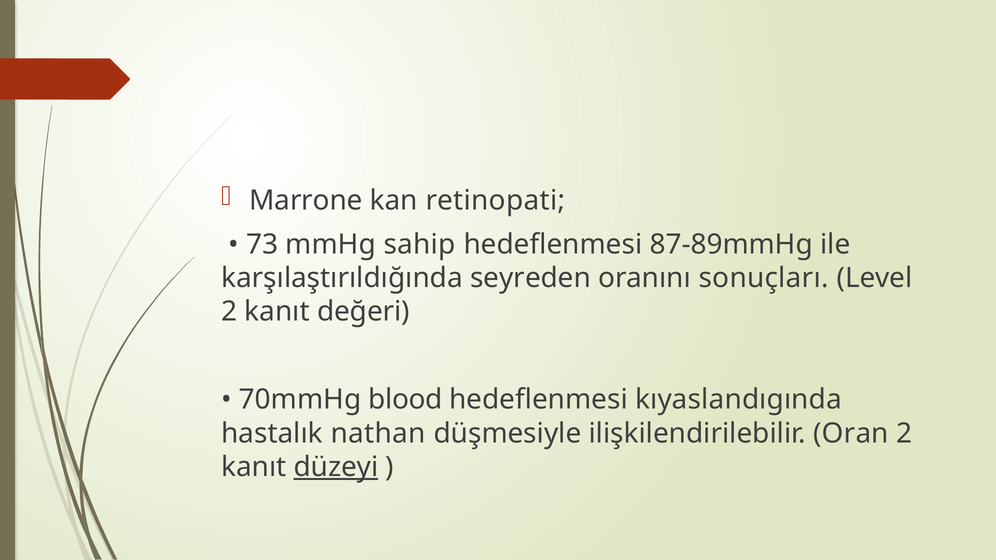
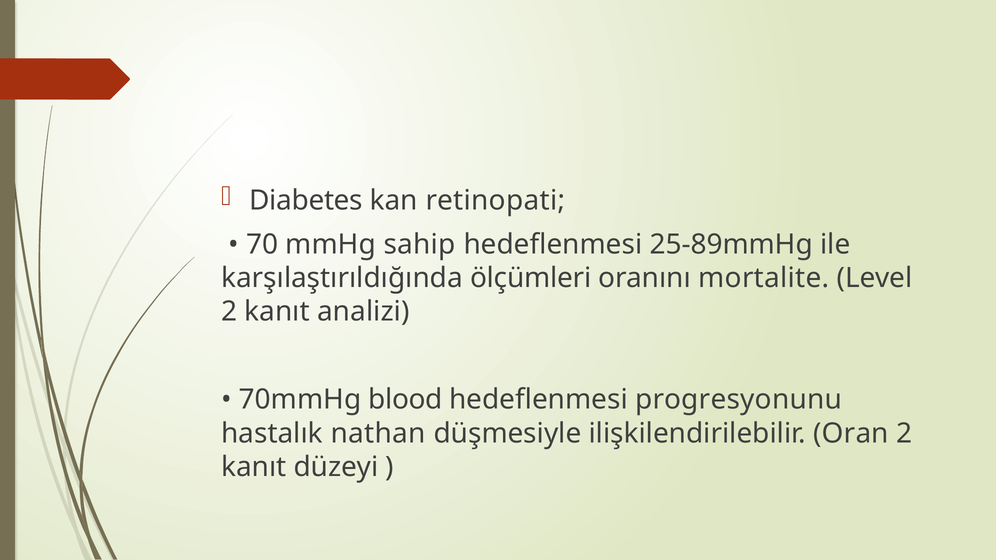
Marrone: Marrone -> Diabetes (306, 200)
73: 73 -> 70 (262, 244)
87-89mmHg: 87-89mmHg -> 25-89mmHg (731, 244)
seyreden: seyreden -> ölçümleri (531, 278)
sonuçları: sonuçları -> mortalite (764, 278)
değeri: değeri -> analizi (363, 312)
kıyaslandıgında: kıyaslandıgında -> progresyonunu (739, 400)
düzeyi underline: present -> none (336, 467)
